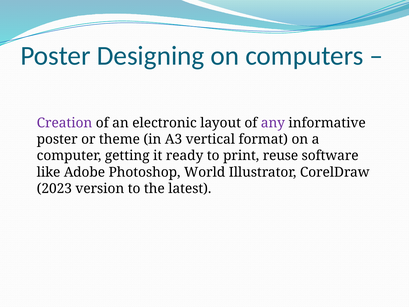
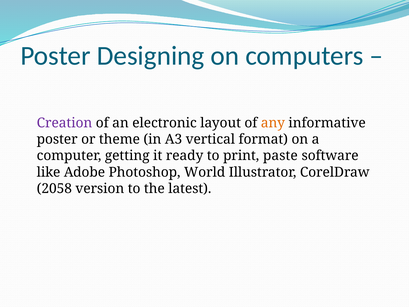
any colour: purple -> orange (273, 123)
reuse: reuse -> paste (280, 156)
2023: 2023 -> 2058 (54, 188)
